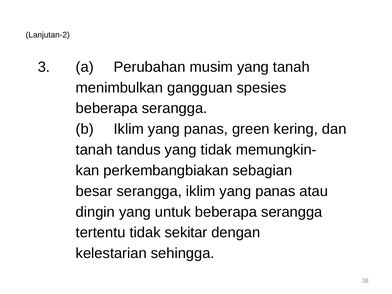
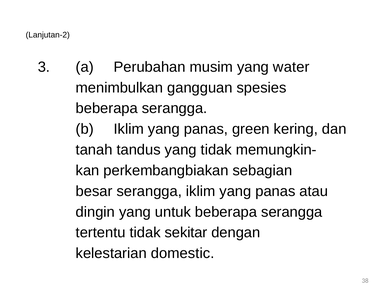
yang tanah: tanah -> water (291, 67)
sehingga: sehingga -> domestic (183, 253)
